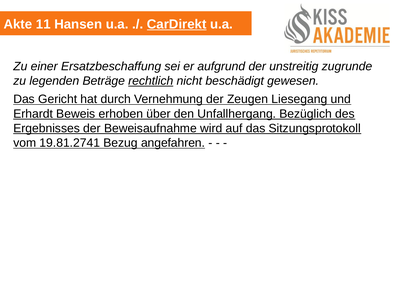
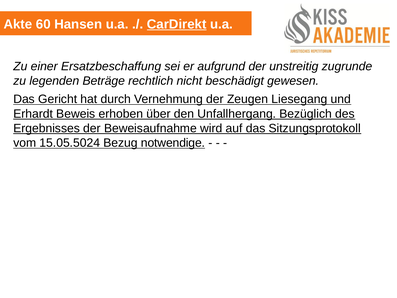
11: 11 -> 60 (43, 24)
rechtlich underline: present -> none (151, 81)
19.81.2741: 19.81.2741 -> 15.05.5024 (70, 143)
angefahren: angefahren -> notwendige (173, 143)
